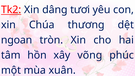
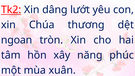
tươi: tươi -> lướt (80, 10)
võng: võng -> năng (90, 55)
